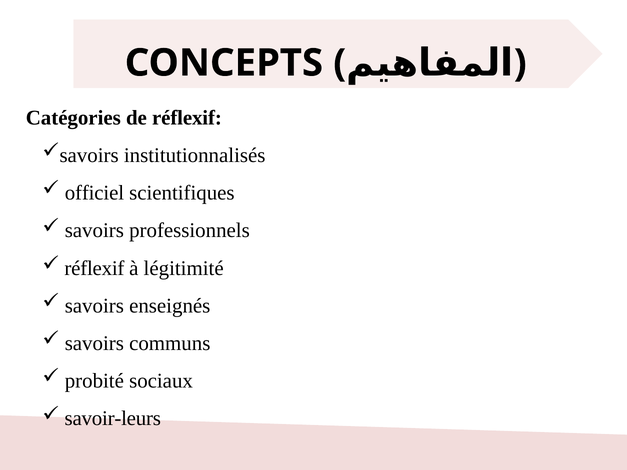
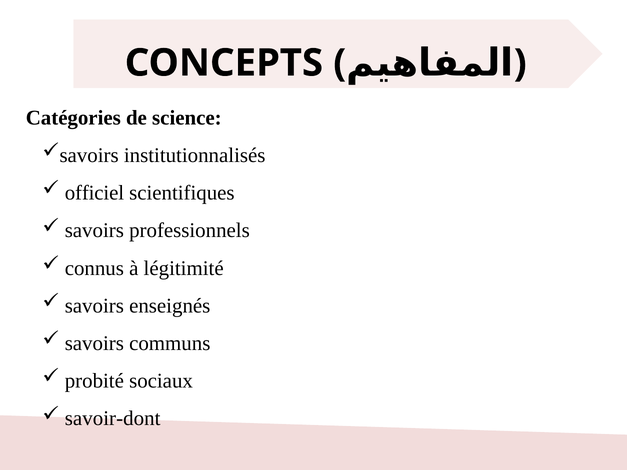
de réflexif: réflexif -> science (187, 118)
réflexif: réflexif -> connus (94, 268)
savoir-leurs: savoir-leurs -> savoir-dont (113, 419)
